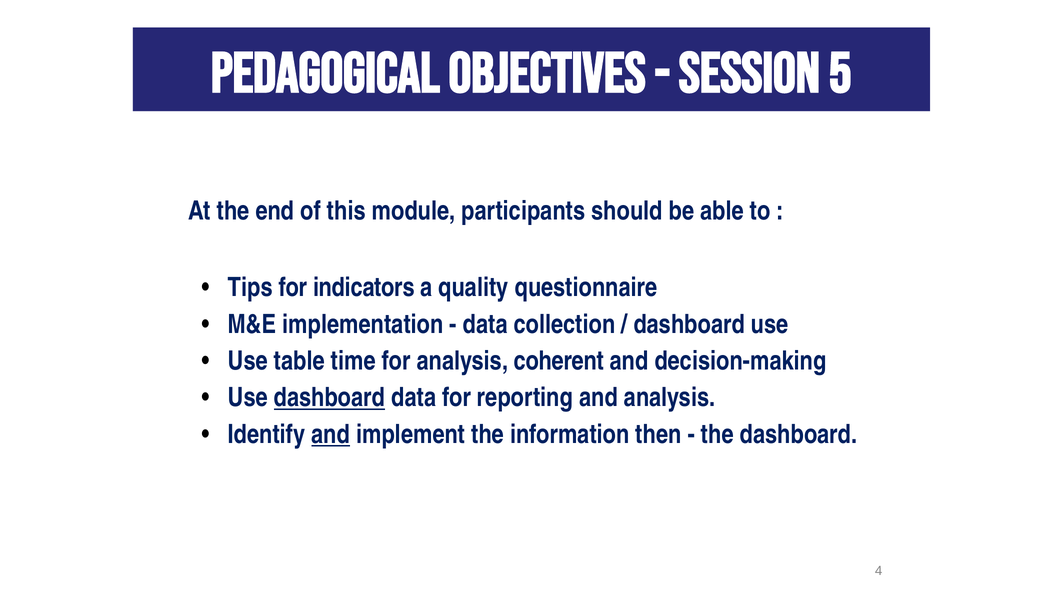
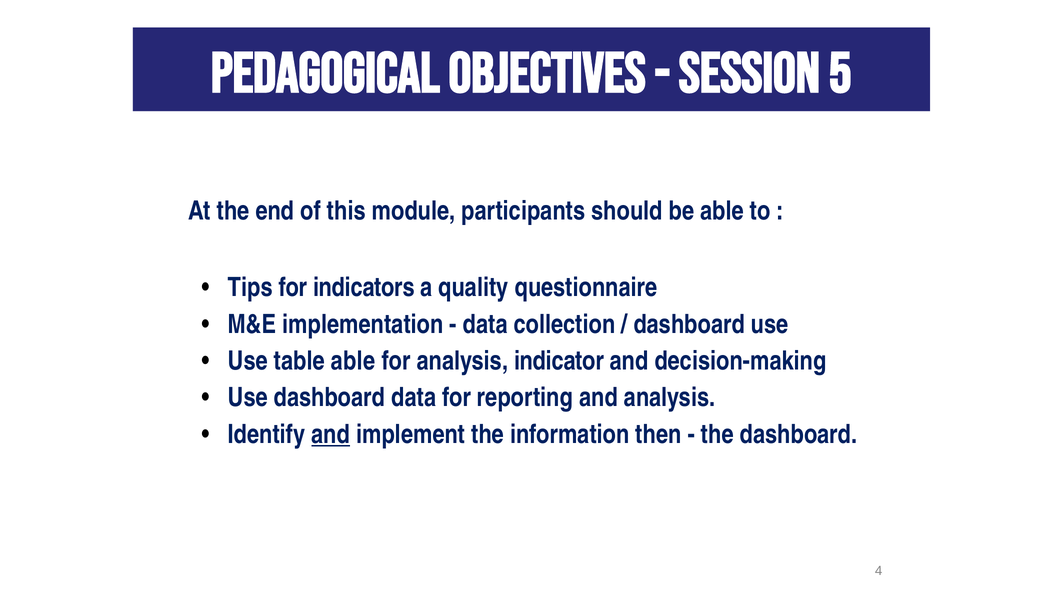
table time: time -> able (353, 361)
coherent: coherent -> indicator (559, 361)
dashboard underline: present -> none (330, 398)
